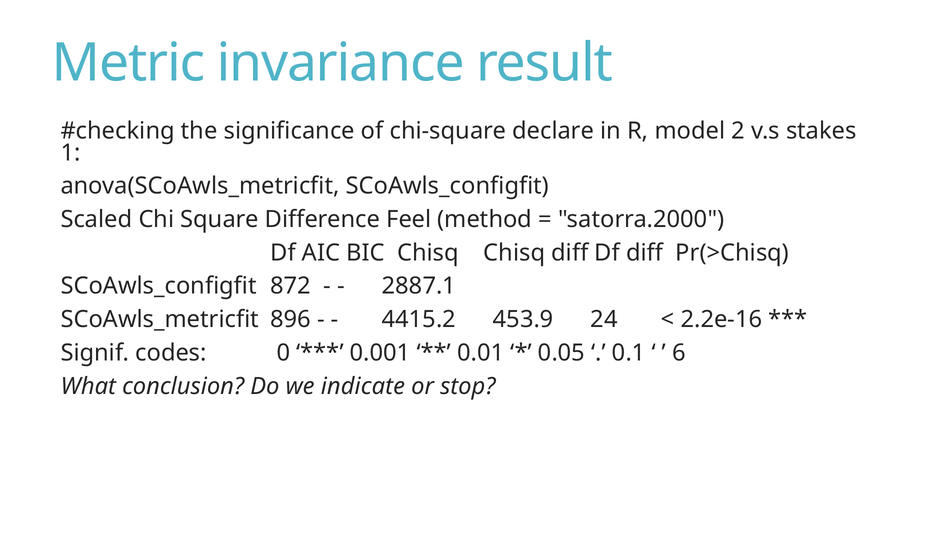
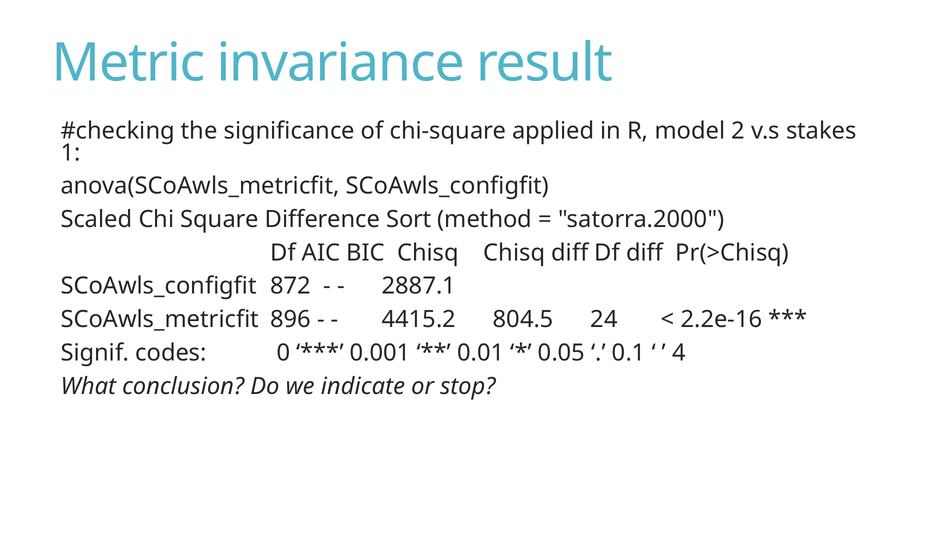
declare: declare -> applied (553, 131)
Feel: Feel -> Sort (409, 219)
453.9: 453.9 -> 804.5 (523, 319)
6: 6 -> 4 (679, 353)
